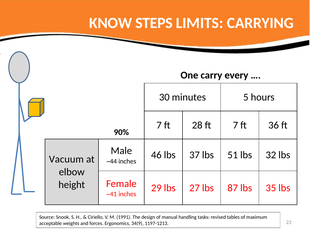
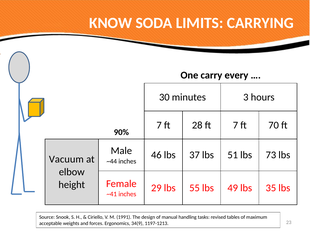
STEPS: STEPS -> SODA (154, 23)
5: 5 -> 3 (246, 97)
36: 36 -> 70 (274, 125)
32: 32 -> 73 (271, 155)
27: 27 -> 55 (195, 187)
87: 87 -> 49 (233, 187)
